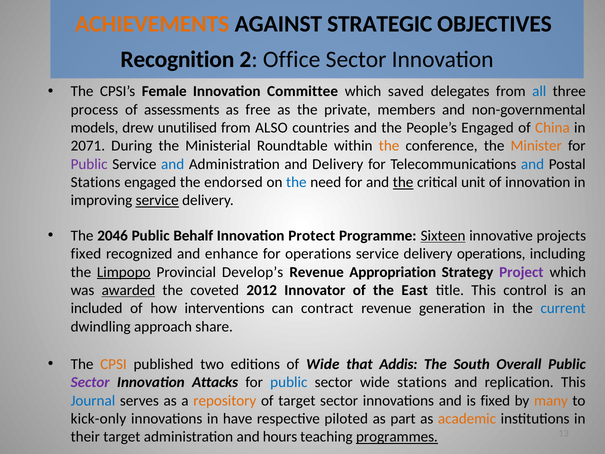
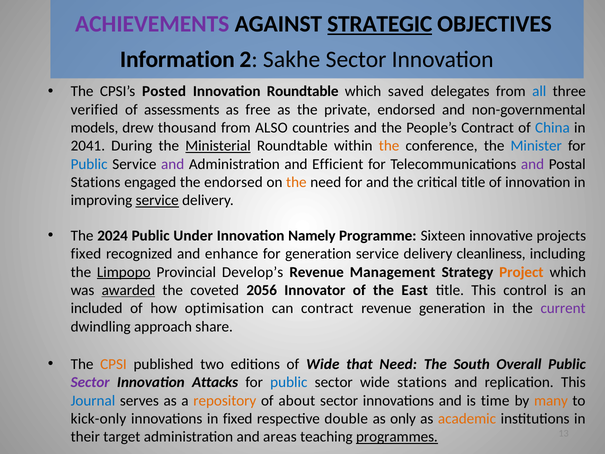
ACHIEVEMENTS colour: orange -> purple (152, 24)
STRATEGIC underline: none -> present (380, 24)
Recognition: Recognition -> Information (177, 60)
Office: Office -> Sakhe (292, 60)
Female: Female -> Posted (164, 91)
Innovation Committee: Committee -> Roundtable (303, 91)
process: process -> verified (94, 110)
private members: members -> endorsed (406, 110)
unutilised: unutilised -> thousand (187, 128)
People’s Engaged: Engaged -> Contract (488, 128)
China colour: orange -> blue (552, 128)
2071: 2071 -> 2041 (88, 146)
Ministerial underline: none -> present (218, 146)
Minister colour: orange -> blue (536, 146)
Public colour: purple -> blue (89, 164)
and colour: blue -> purple (173, 164)
and Delivery: Delivery -> Efficient (338, 164)
and colour: blue -> purple (533, 164)
the colour: blue -> orange (296, 182)
the underline: present -> none (403, 182)
critical unit: unit -> title (473, 182)
2046: 2046 -> 2024 (113, 236)
Behalf: Behalf -> Under (193, 236)
Protect: Protect -> Namely (312, 236)
Sixteen underline: present -> none (443, 236)
for operations: operations -> generation (318, 254)
delivery operations: operations -> cleanliness (491, 254)
Appropriation: Appropriation -> Management (393, 272)
Project colour: purple -> orange (521, 272)
2012: 2012 -> 2056 (262, 290)
interventions: interventions -> optimisation (224, 308)
current colour: blue -> purple (563, 308)
that Addis: Addis -> Need (398, 364)
of target: target -> about (297, 400)
is fixed: fixed -> time (495, 400)
in have: have -> fixed (238, 419)
piloted: piloted -> double (346, 419)
part: part -> only (403, 419)
hours: hours -> areas (280, 437)
